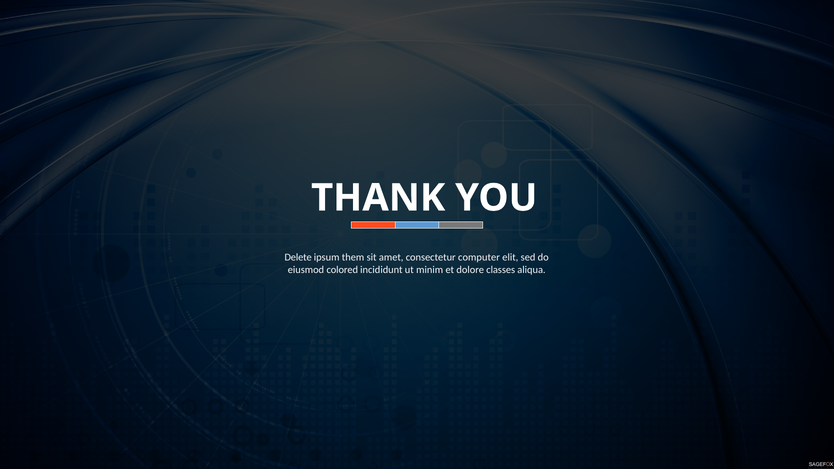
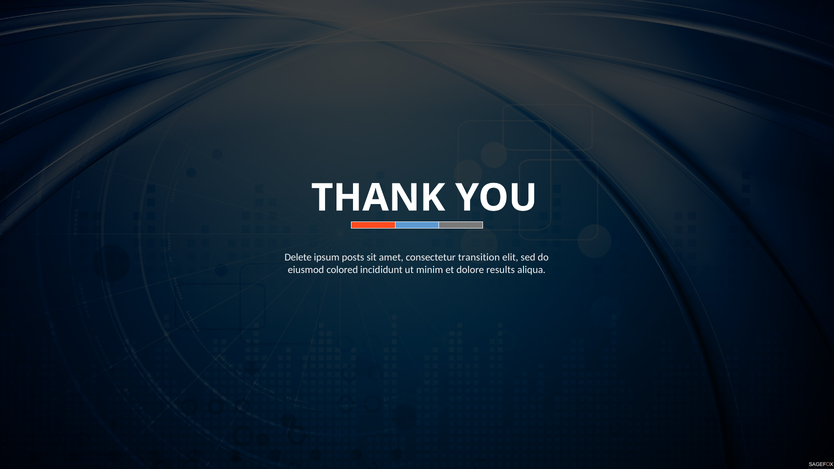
them: them -> posts (353, 257)
computer: computer -> transition (479, 257)
classes: classes -> results (501, 270)
